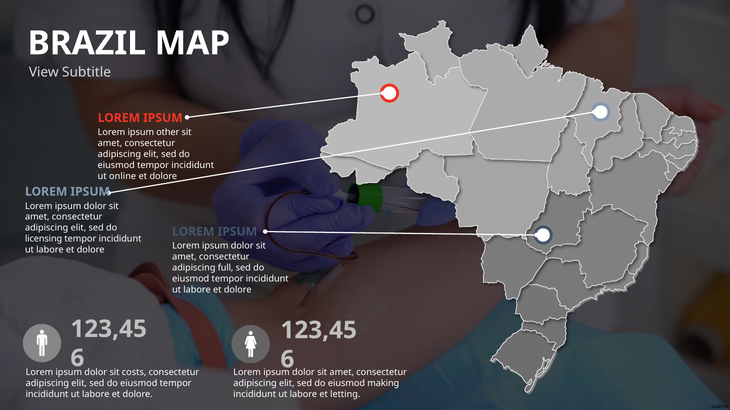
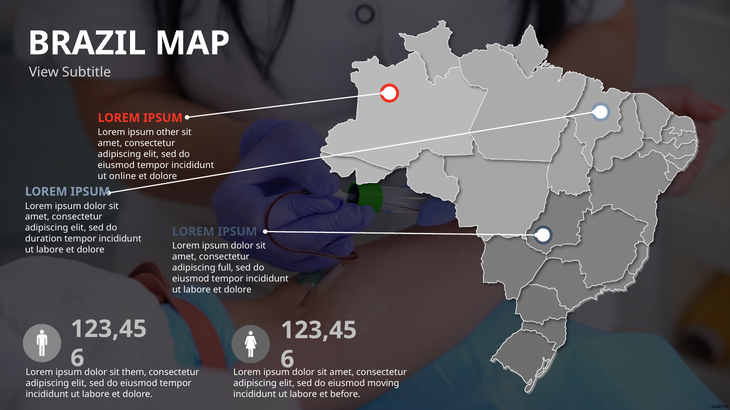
licensing: licensing -> duration (44, 239)
costs: costs -> them (134, 373)
making: making -> moving (383, 384)
letting: letting -> before (345, 395)
